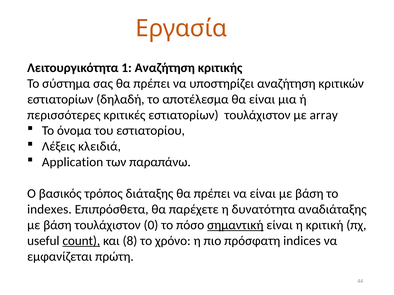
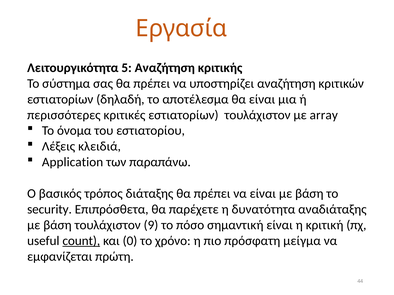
1: 1 -> 5 (127, 68)
indexes: indexes -> security (49, 210)
0: 0 -> 9 (151, 225)
σημαντική underline: present -> none (235, 225)
8: 8 -> 0 (130, 241)
indices: indices -> μείγμα (302, 241)
